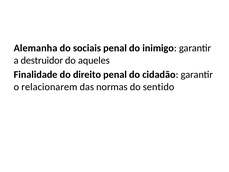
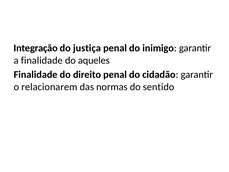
Alemanha: Alemanha -> Integração (36, 48)
sociais: sociais -> justiça (87, 48)
a destruidor: destruidor -> finalidade (42, 60)
